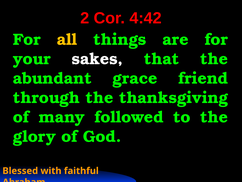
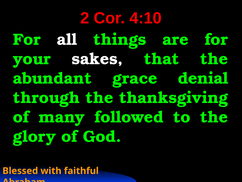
4:42: 4:42 -> 4:10 (146, 18)
all colour: yellow -> white (67, 39)
friend: friend -> denial (203, 78)
